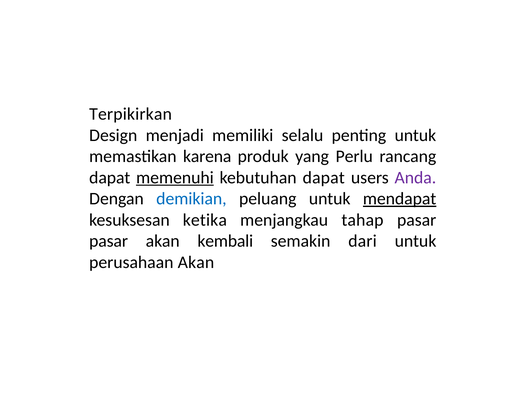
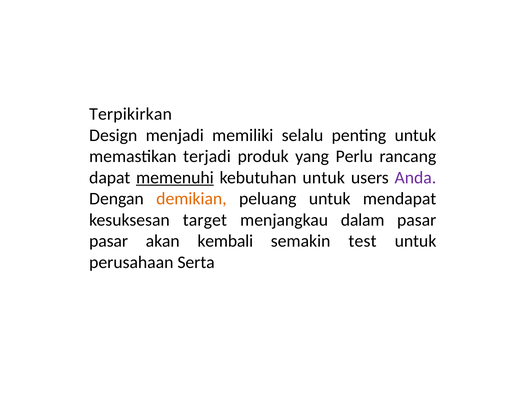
karena: karena -> terjadi (207, 157)
kebutuhan dapat: dapat -> untuk (324, 178)
demikian colour: blue -> orange (191, 199)
mendapat underline: present -> none (400, 199)
ketika: ketika -> target (205, 220)
tahap: tahap -> dalam (363, 220)
dari: dari -> test (362, 241)
perusahaan Akan: Akan -> Serta (196, 263)
